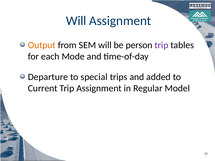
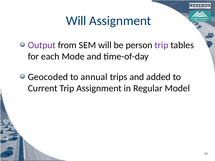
Output colour: orange -> purple (42, 45)
Departure: Departure -> Geocoded (48, 77)
special: special -> annual (94, 77)
